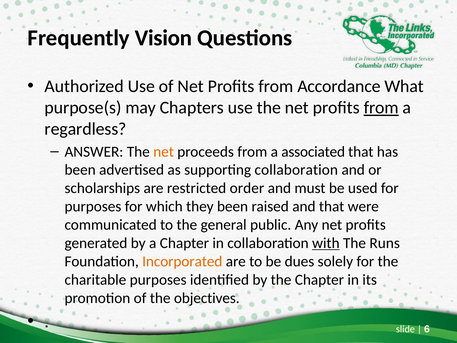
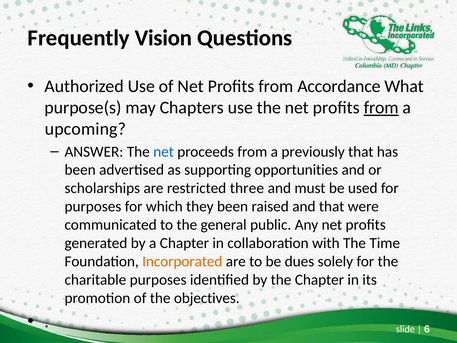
regardless: regardless -> upcoming (85, 129)
net colour: orange -> blue (164, 152)
associated: associated -> previously (313, 152)
supporting collaboration: collaboration -> opportunities (296, 170)
order: order -> three (247, 188)
with underline: present -> none (326, 243)
Runs: Runs -> Time (385, 243)
